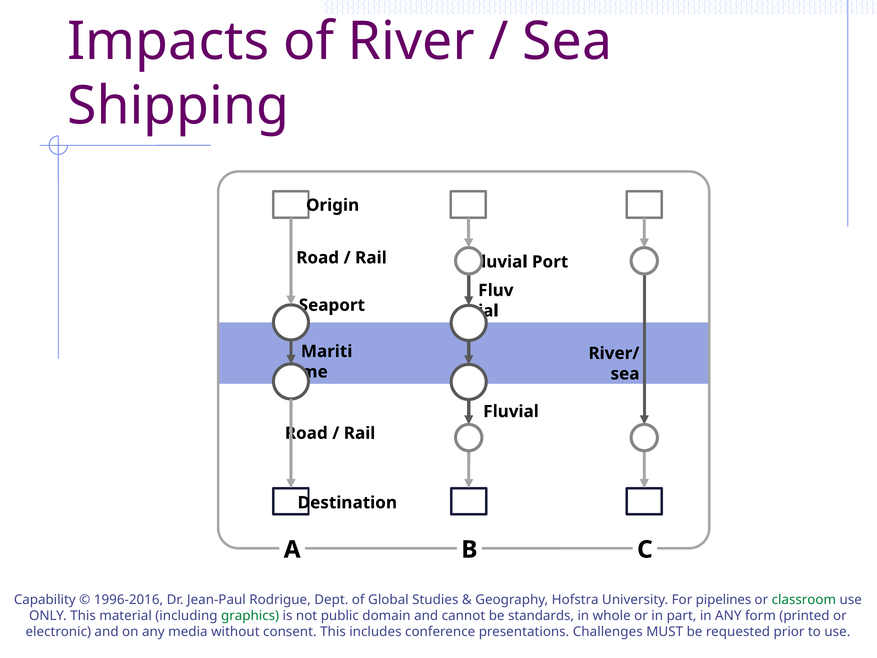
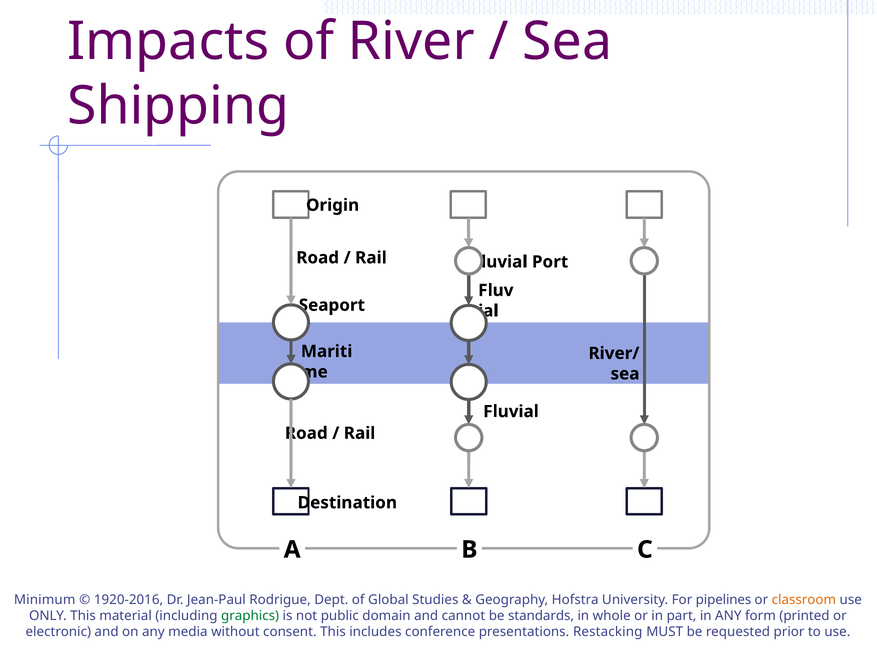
Capability: Capability -> Minimum (45, 599)
1996-2016: 1996-2016 -> 1920-2016 (129, 599)
classroom colour: green -> orange (804, 599)
Challenges: Challenges -> Restacking (608, 632)
